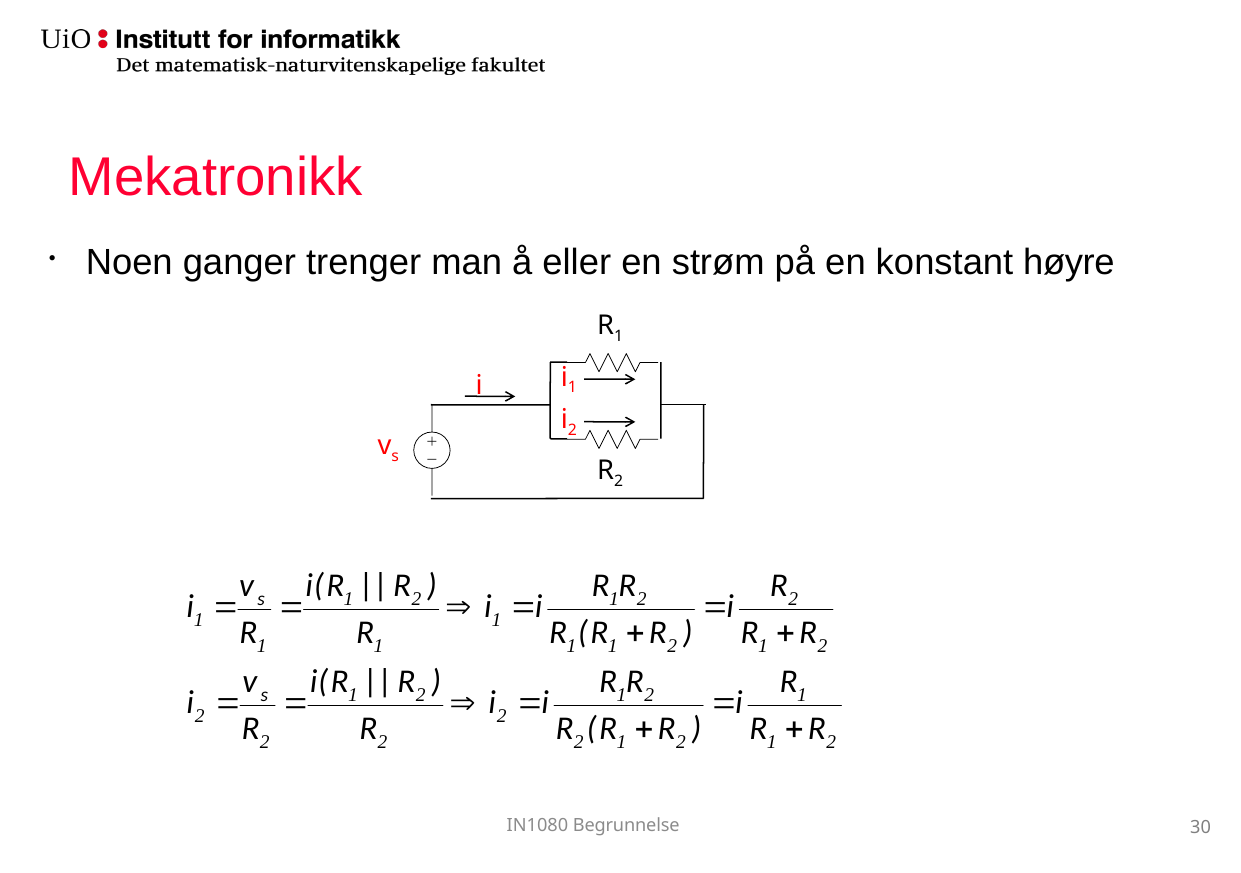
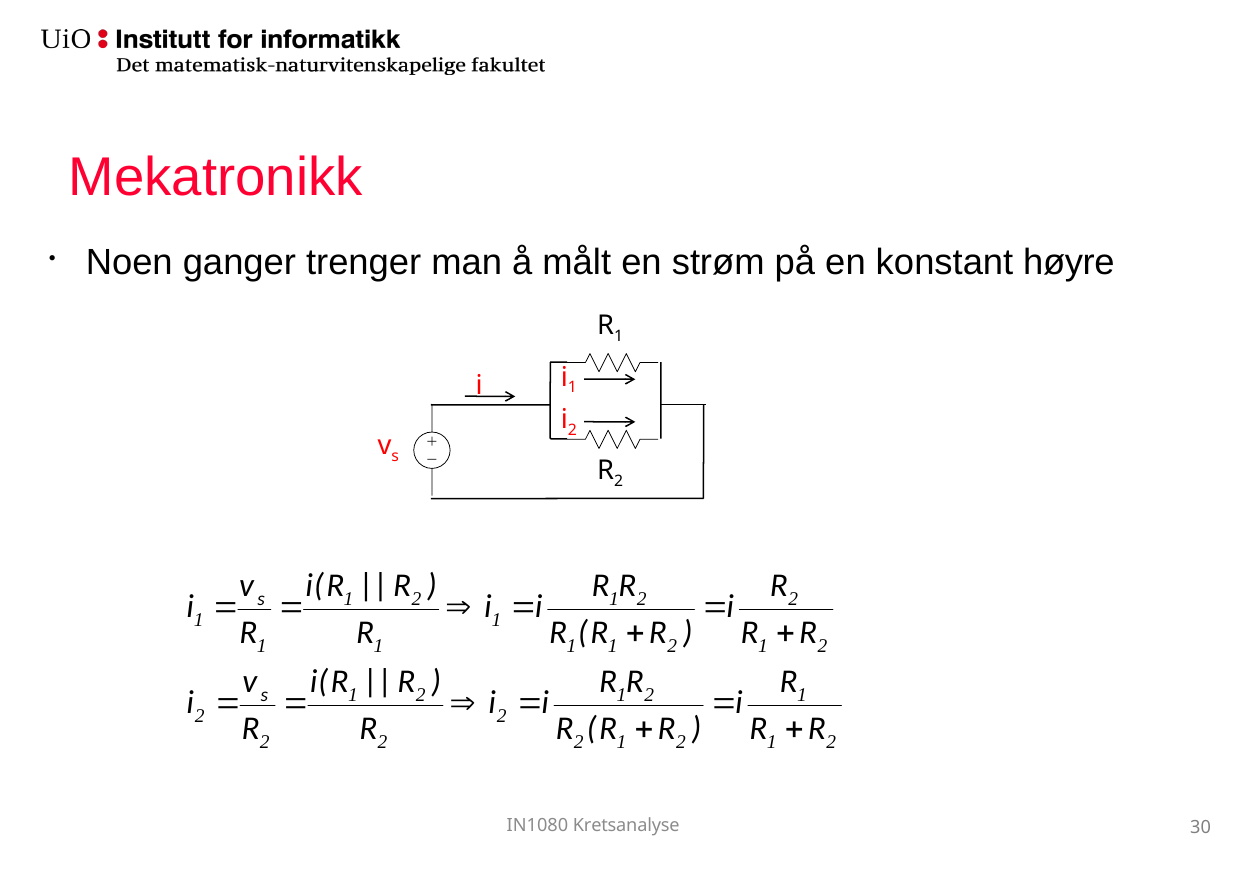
eller: eller -> målt (577, 262)
Begrunnelse: Begrunnelse -> Kretsanalyse (626, 826)
